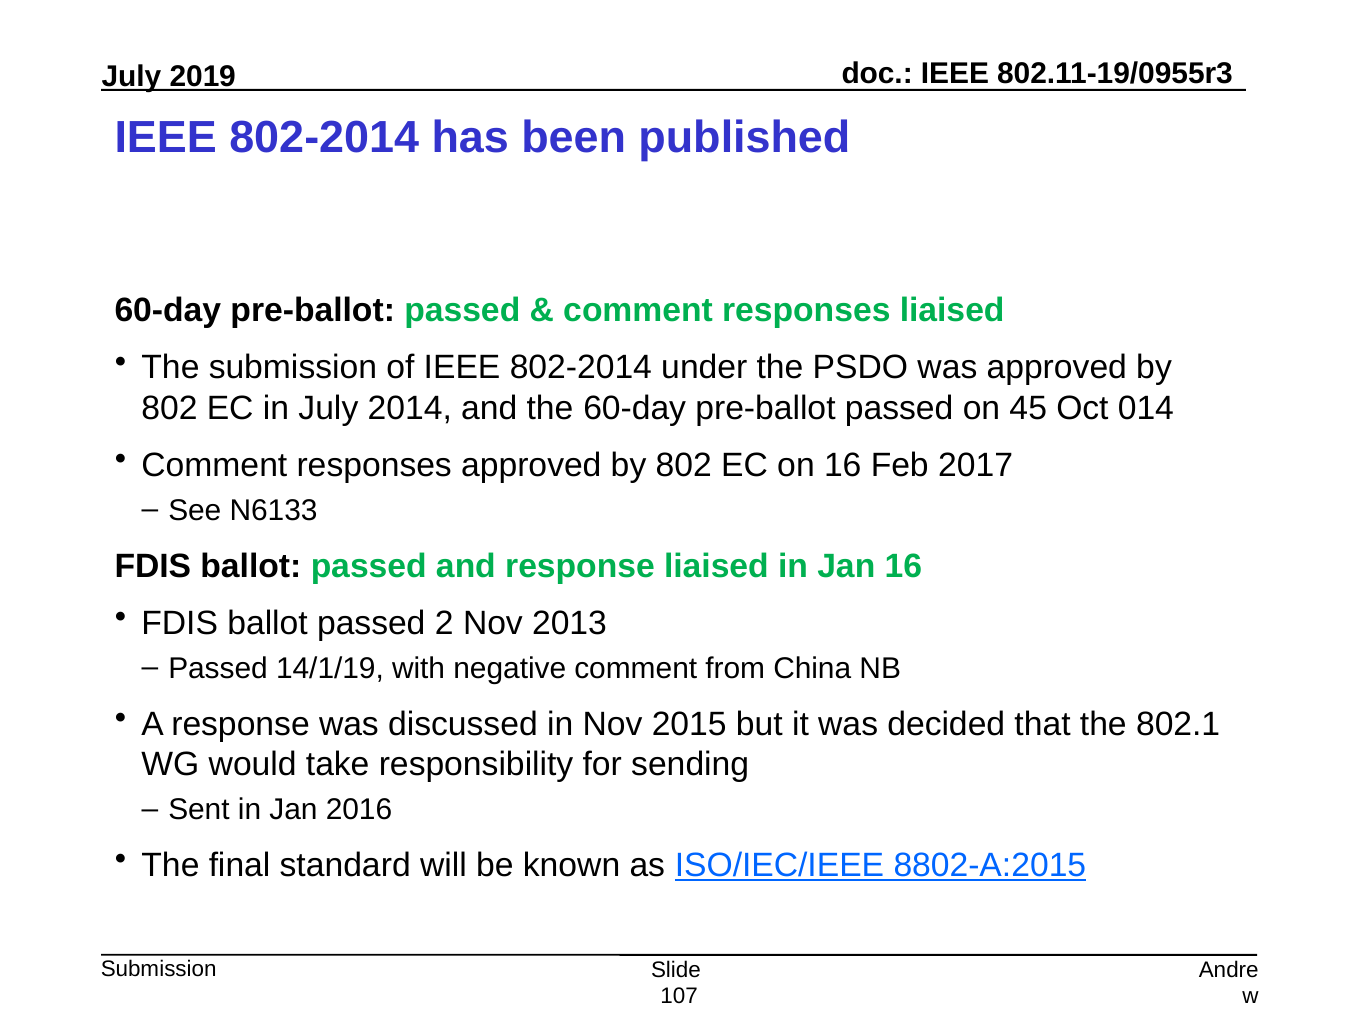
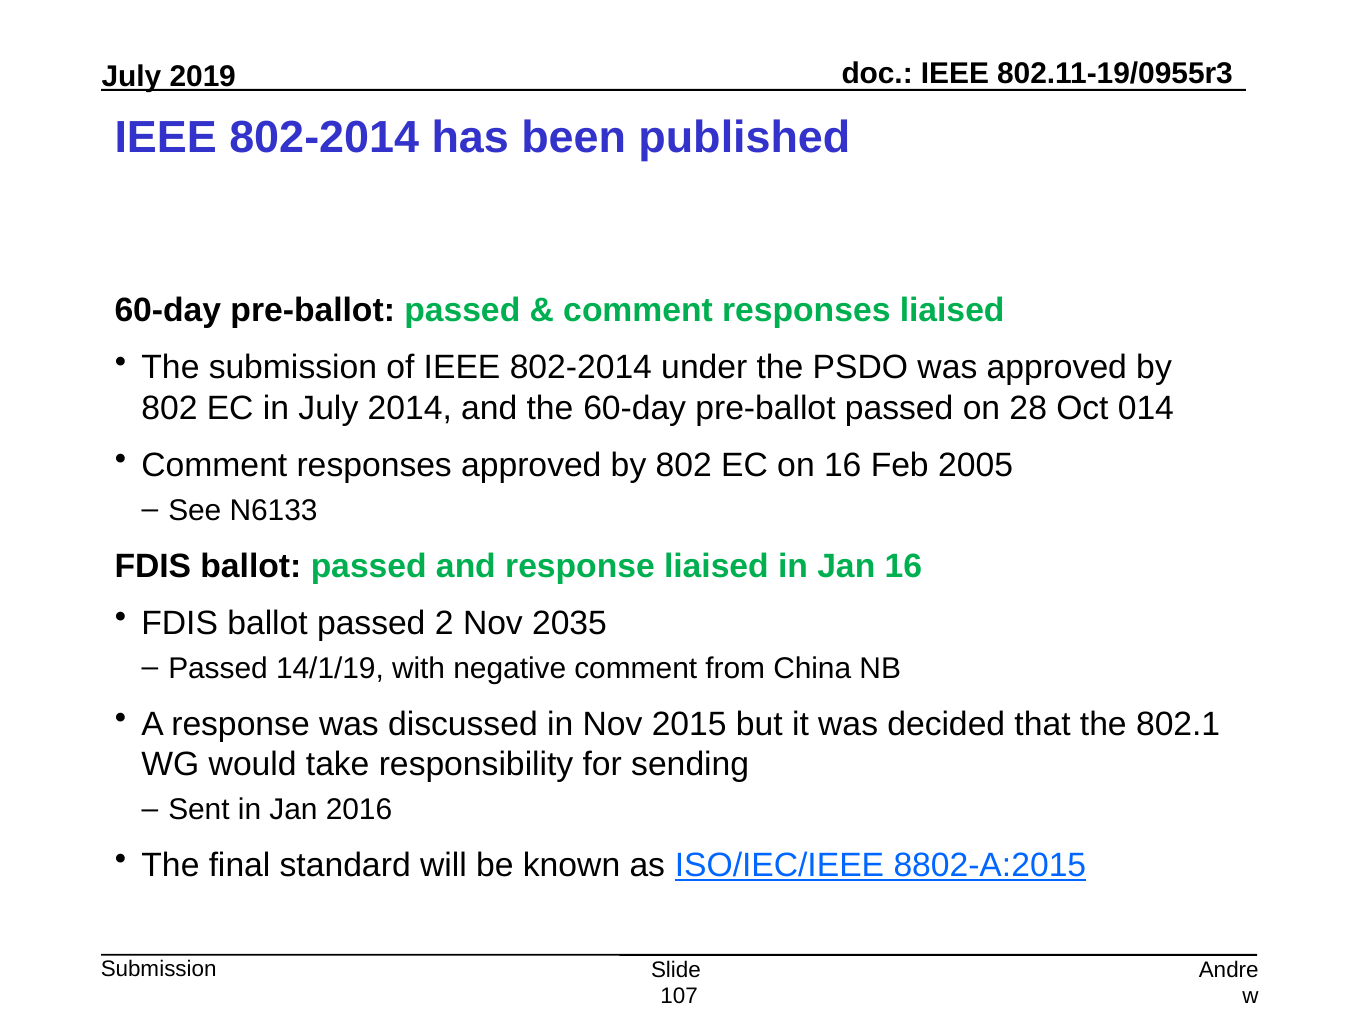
45: 45 -> 28 (1028, 408)
2017: 2017 -> 2005 (976, 465)
2013: 2013 -> 2035 (570, 623)
